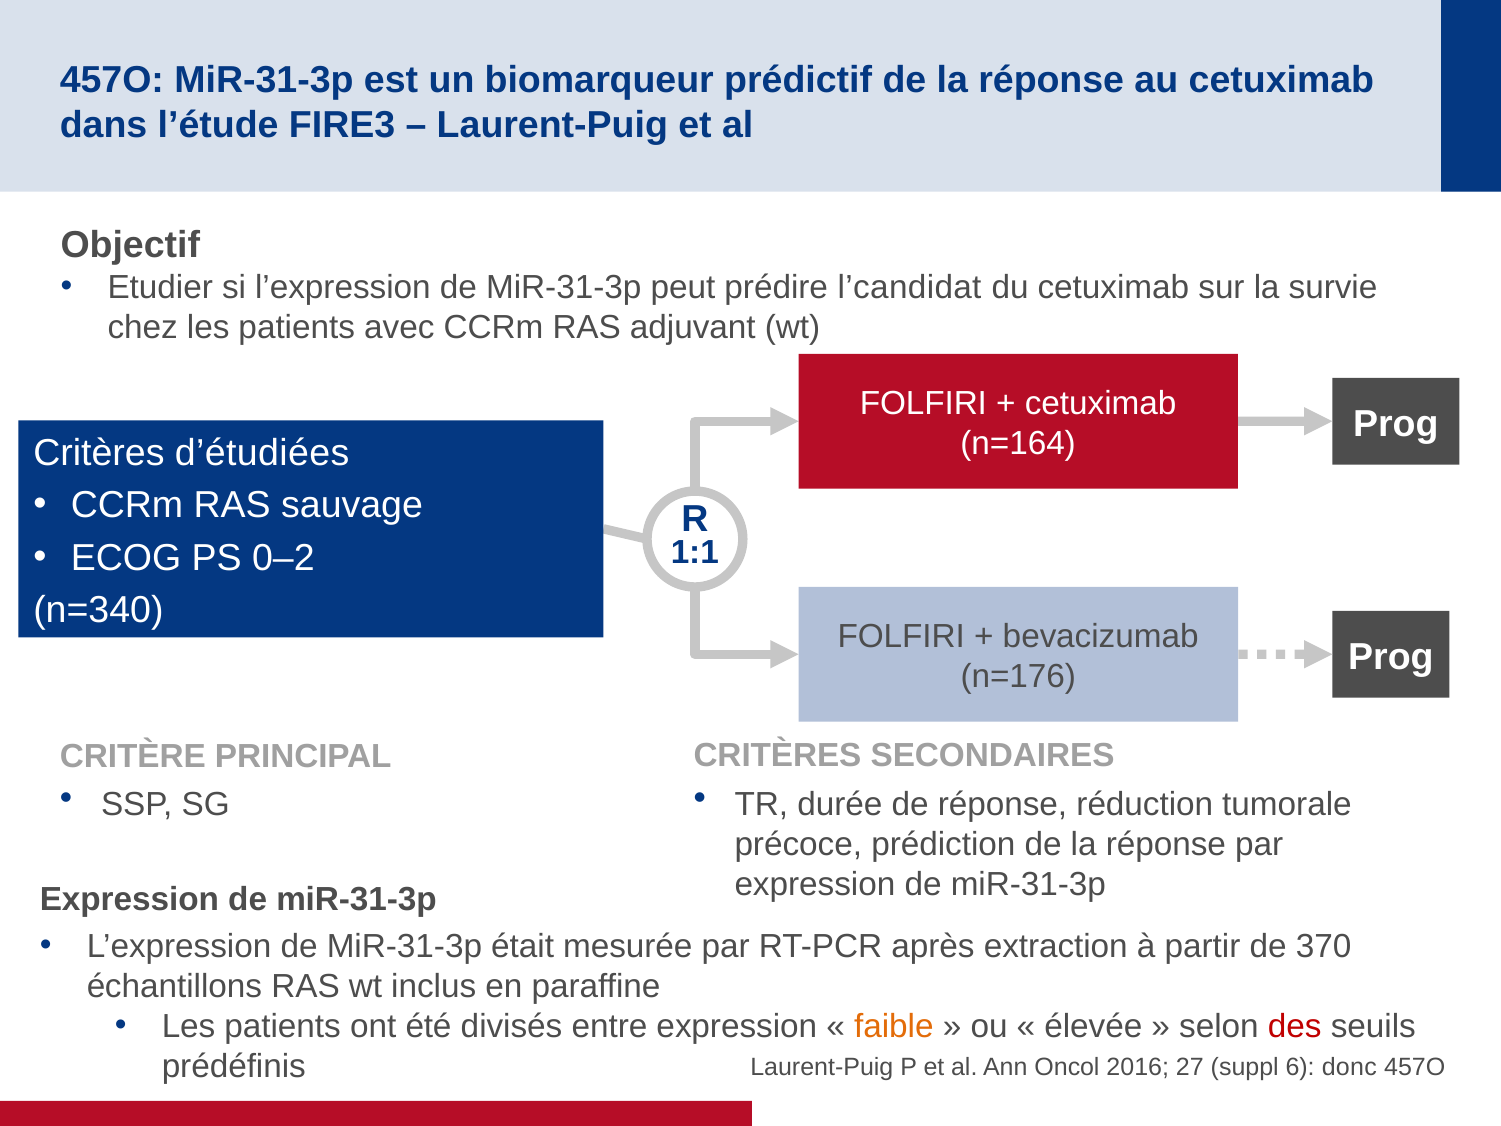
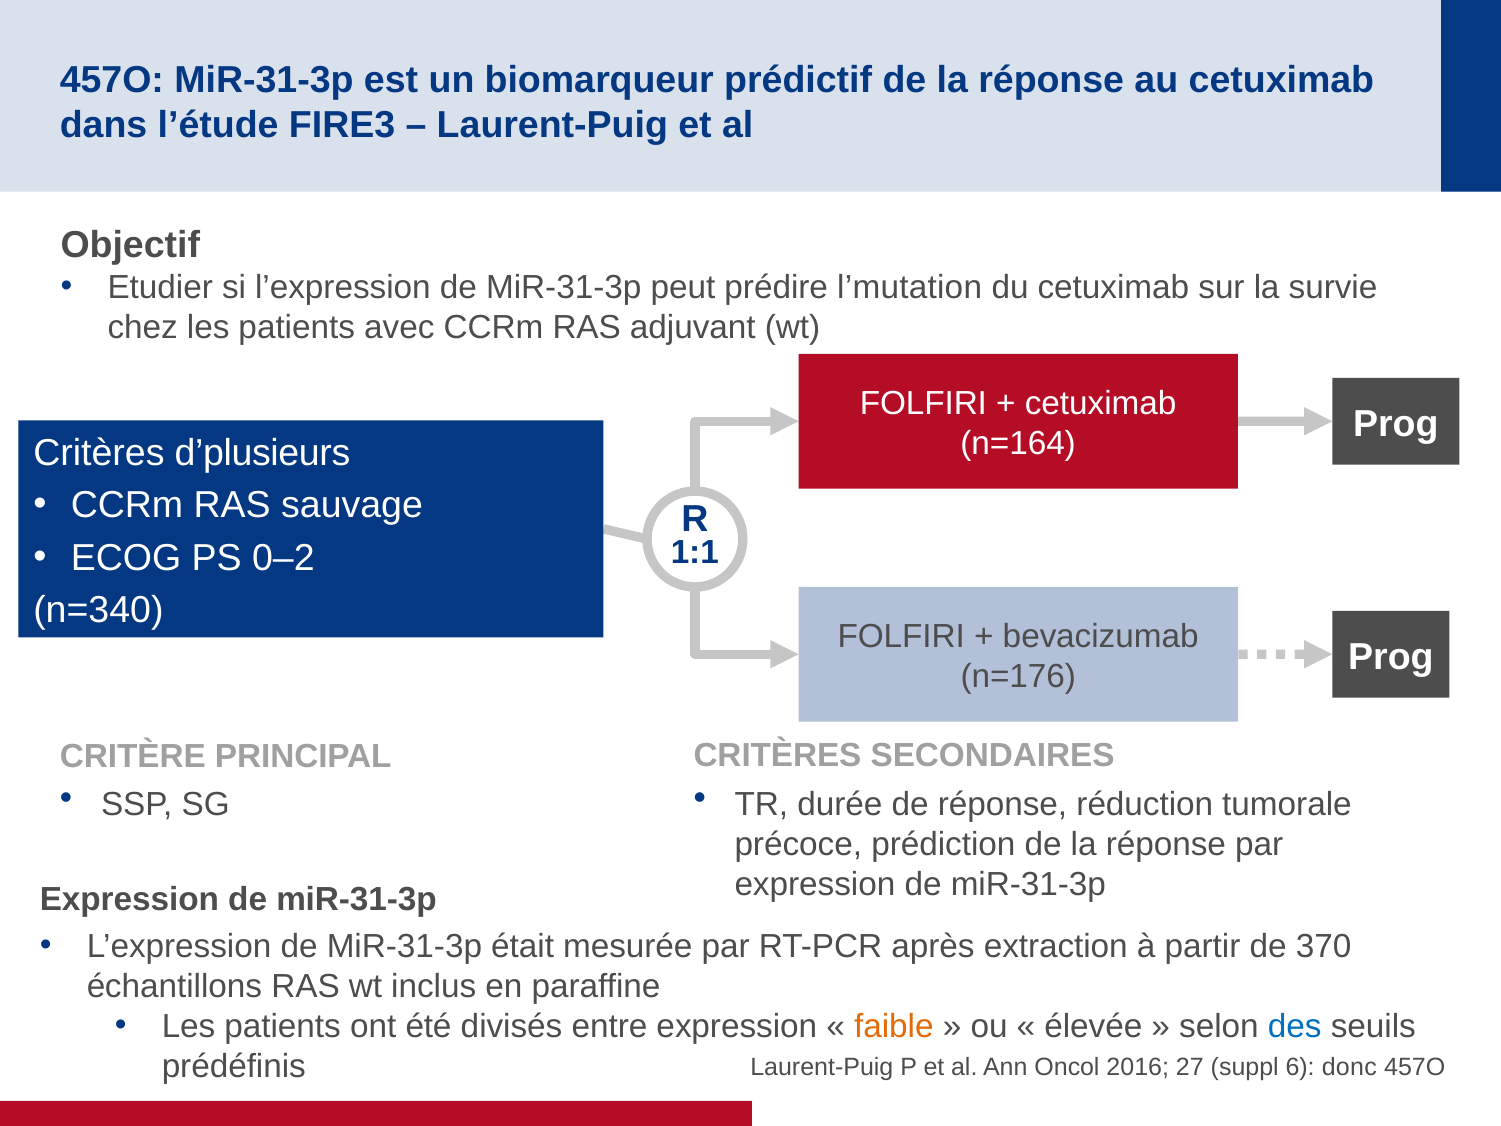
l’candidat: l’candidat -> l’mutation (910, 287)
d’étudiées: d’étudiées -> d’plusieurs (262, 453)
des colour: red -> blue (1295, 1026)
